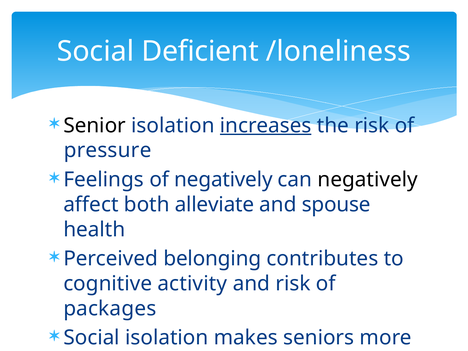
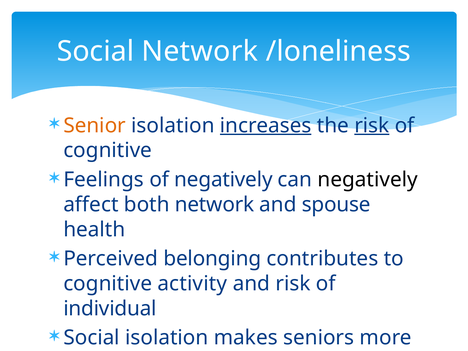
Social Deficient: Deficient -> Network (200, 51)
Senior colour: black -> orange (95, 125)
risk underline: none -> present (372, 125)
pressure: pressure -> cognitive (108, 150)
both alleviate: alleviate -> network (215, 205)
packages: packages -> individual (110, 309)
